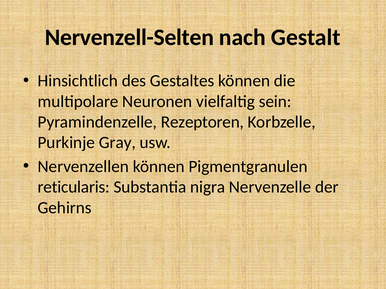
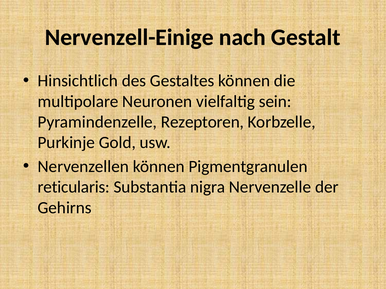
Nervenzell-Selten: Nervenzell-Selten -> Nervenzell-Einige (129, 37)
Gray: Gray -> Gold (117, 143)
